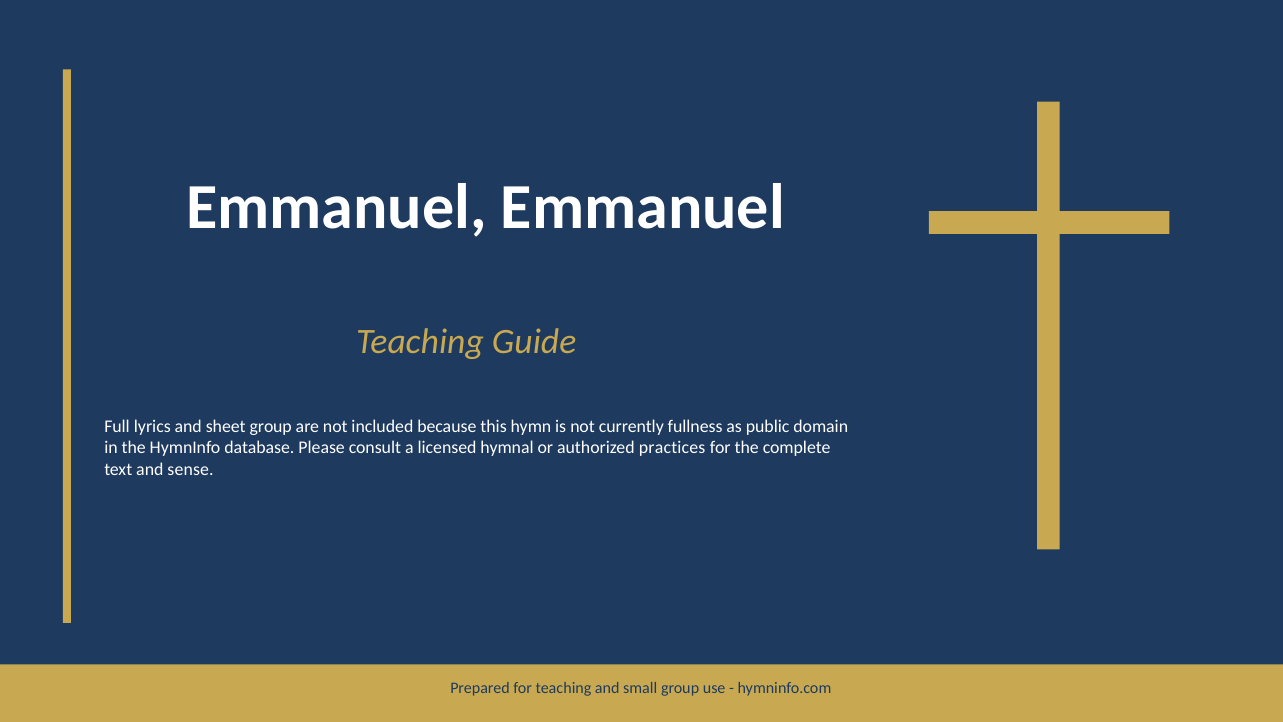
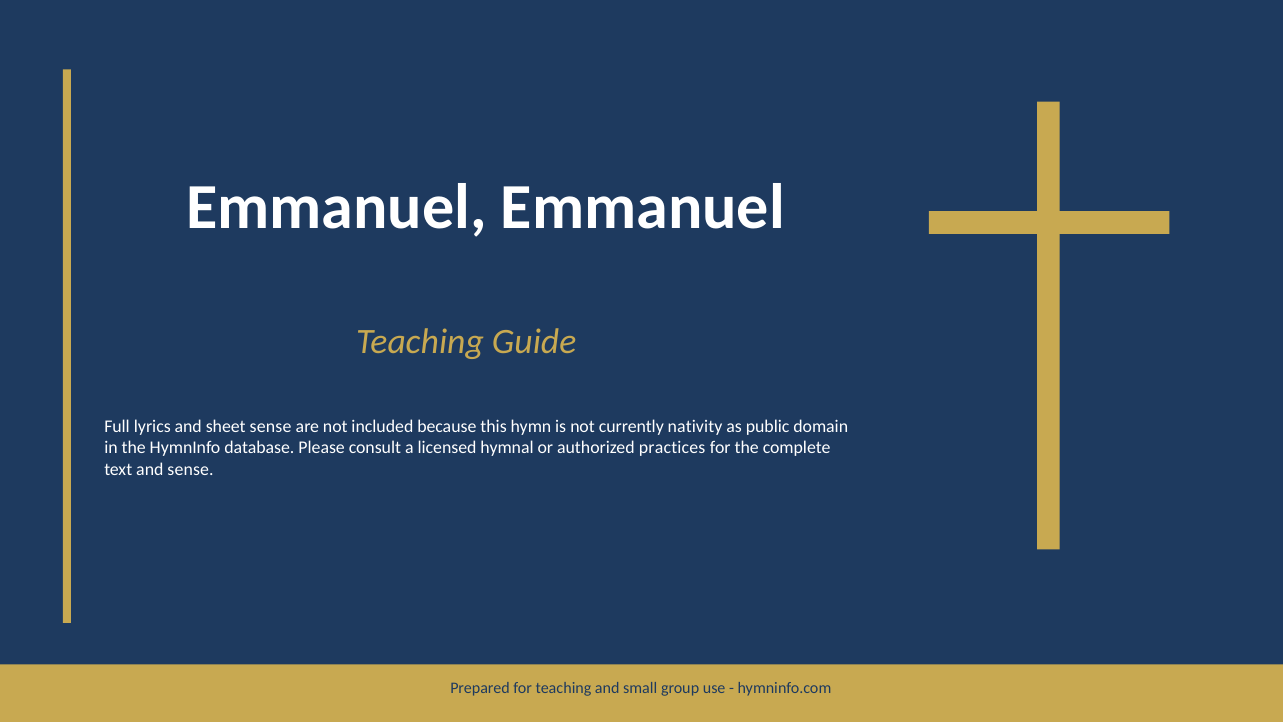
sheet group: group -> sense (271, 426)
fullness: fullness -> nativity (695, 426)
